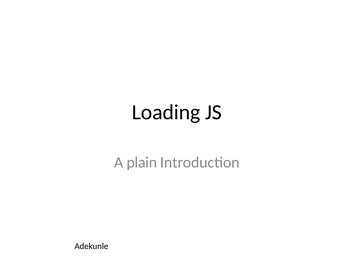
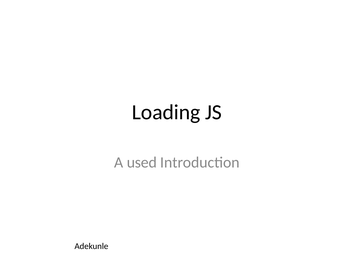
plain: plain -> used (142, 163)
